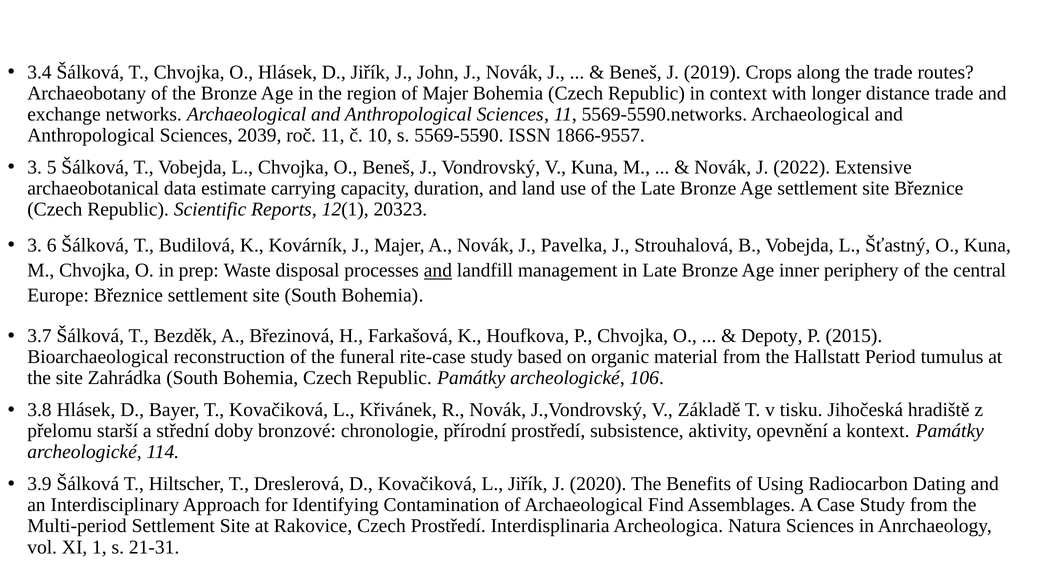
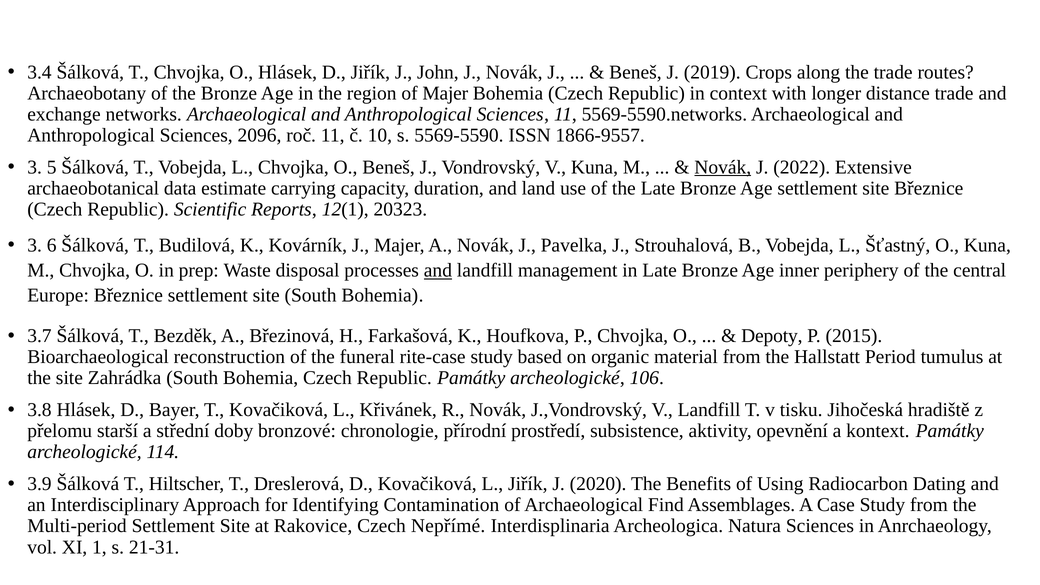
2039: 2039 -> 2096 (260, 135)
Novák underline: none -> present (723, 167)
V Základě: Základě -> Landfill (709, 410)
Czech Prostředí: Prostředí -> Nepřímé (448, 526)
